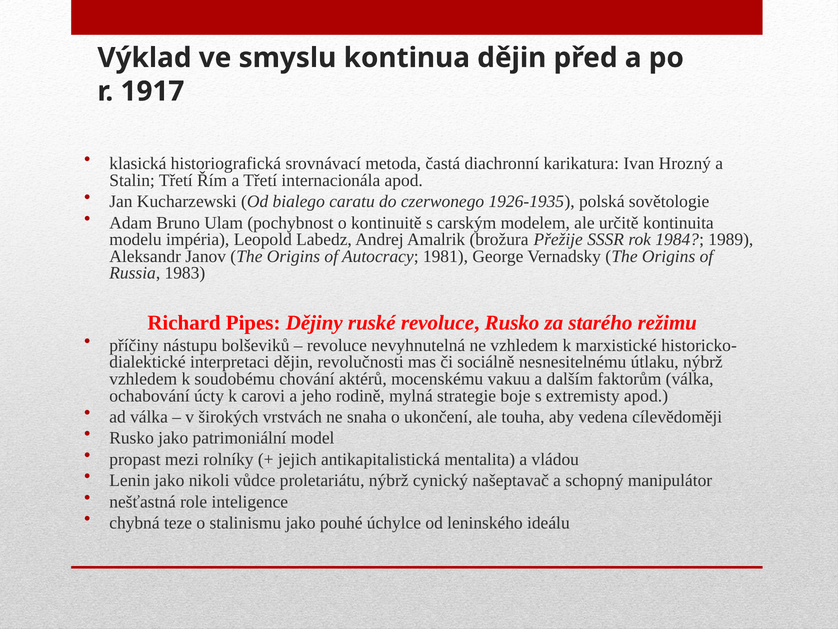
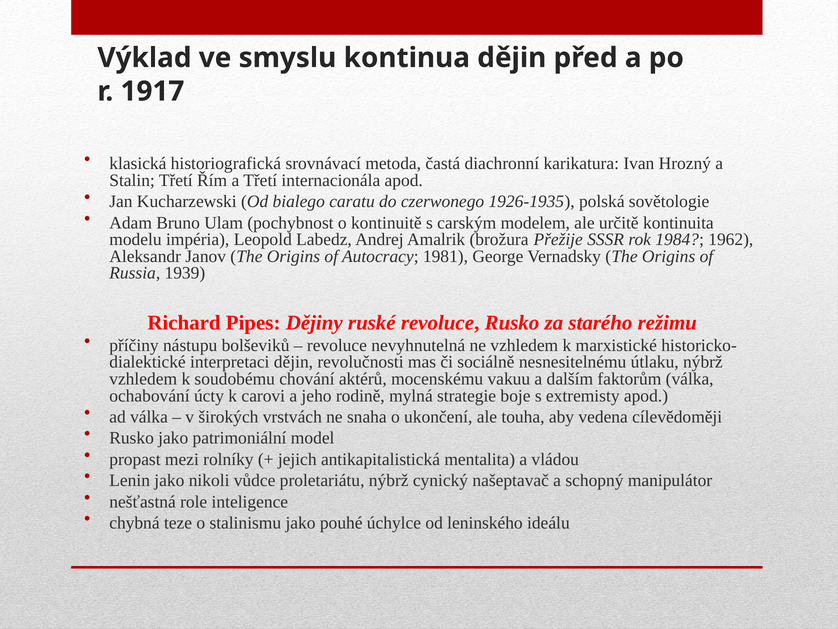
1989: 1989 -> 1962 (731, 239)
1983: 1983 -> 1939 (185, 273)
